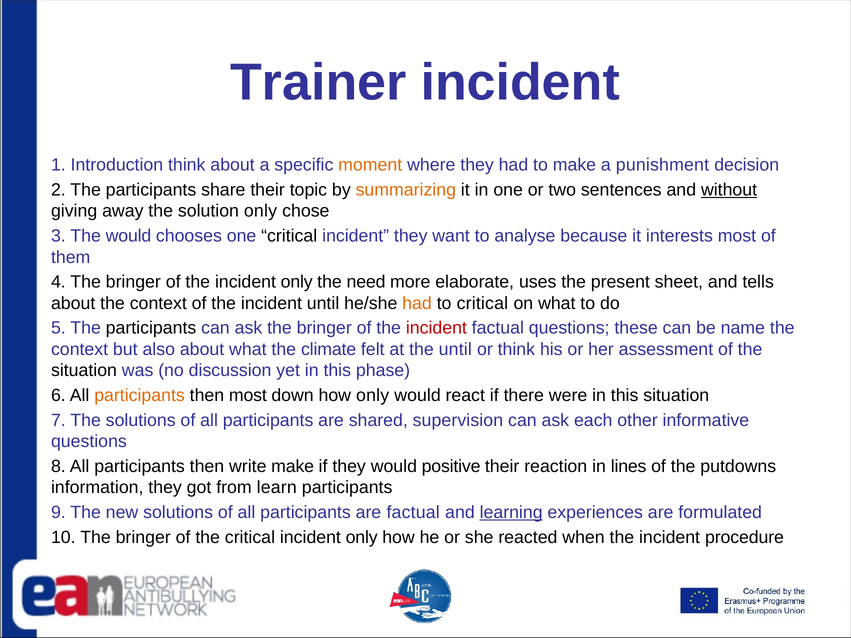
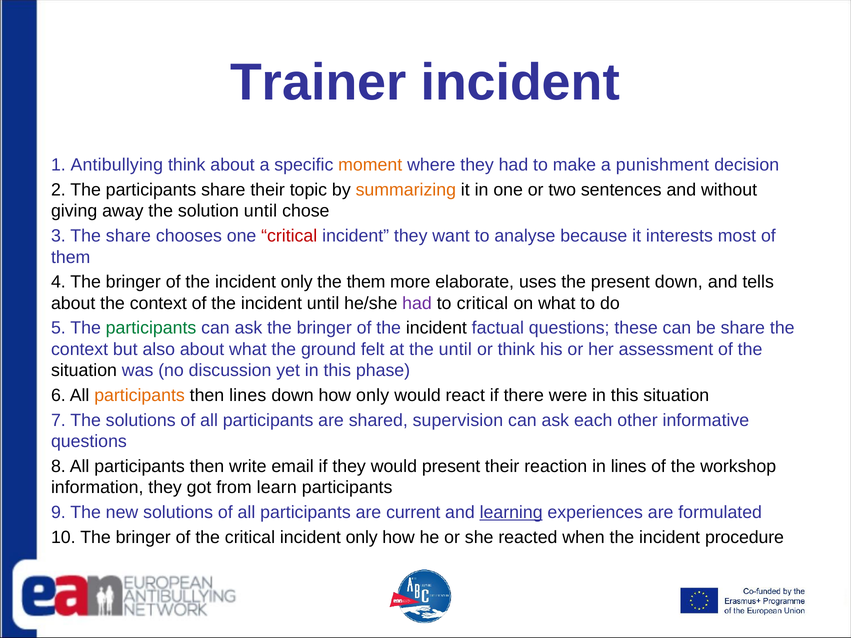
Introduction: Introduction -> Antibullying (117, 165)
without underline: present -> none (729, 190)
solution only: only -> until (260, 211)
The would: would -> share (128, 236)
critical colour: black -> red (289, 236)
the need: need -> them (366, 282)
present sheet: sheet -> down (679, 282)
had colour: orange -> purple (417, 303)
participants colour: black -> green (151, 328)
incident colour: red -> black (436, 328)
be name: name -> share (743, 328)
climate: climate -> ground (329, 349)
then most: most -> lines (248, 396)
write make: make -> email (293, 466)
would positive: positive -> present (451, 466)
putdowns: putdowns -> workshop (738, 466)
are factual: factual -> current (413, 513)
